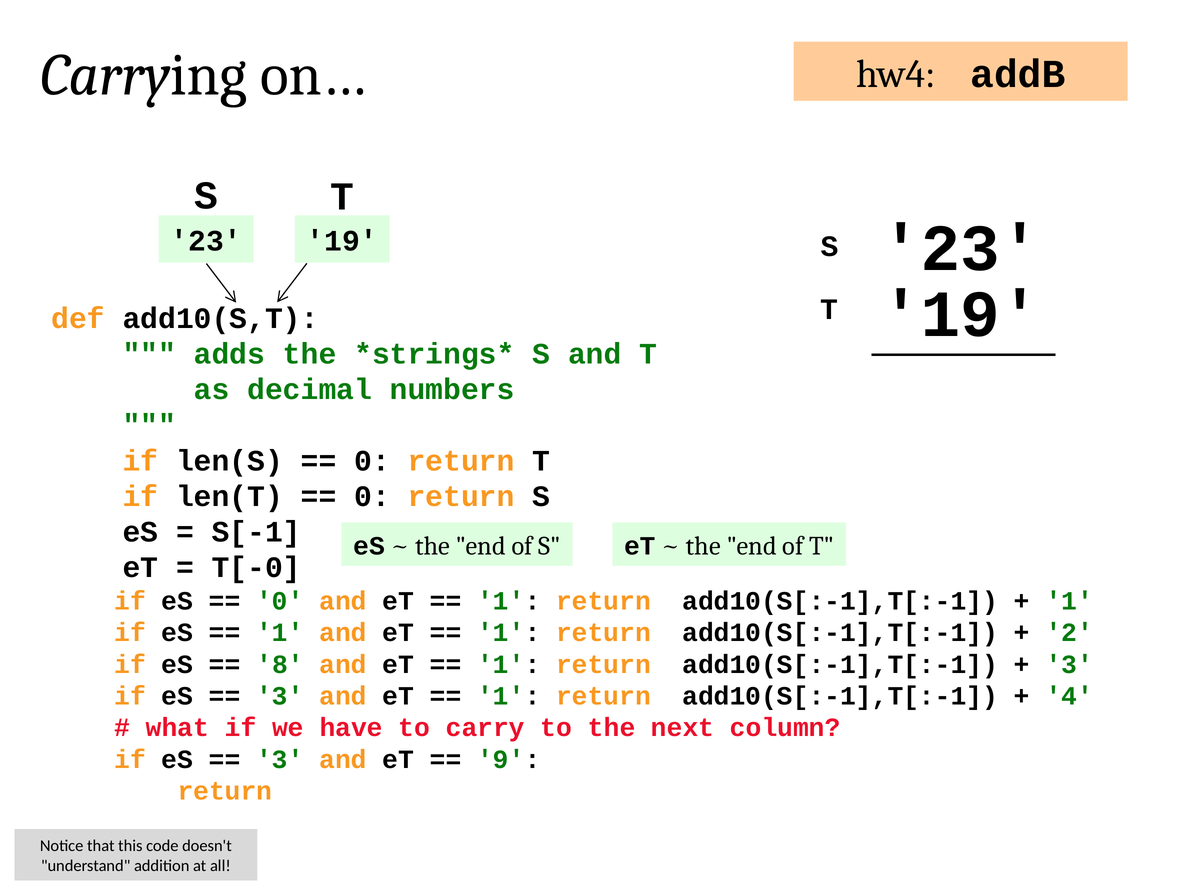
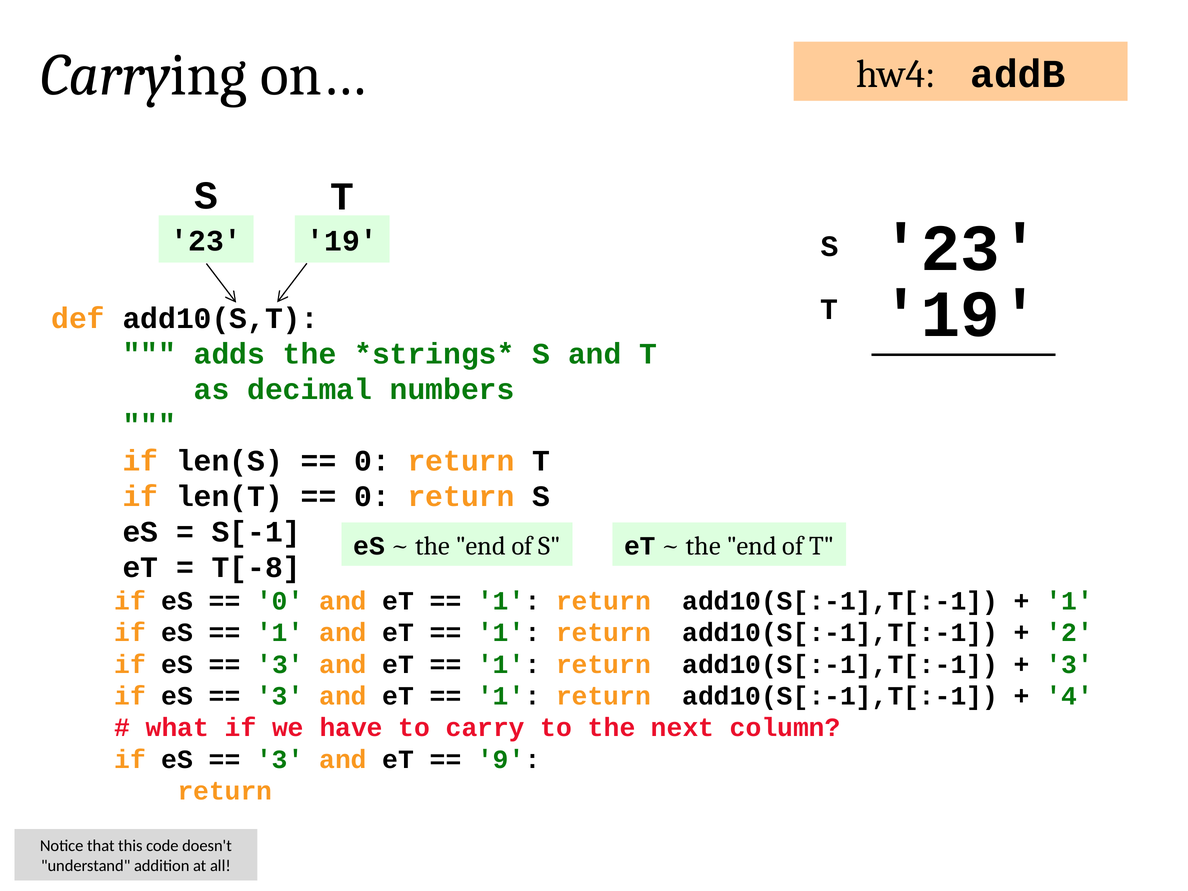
T[-0: T[-0 -> T[-8 (256, 568)
8: 8 -> 3 (280, 664)
